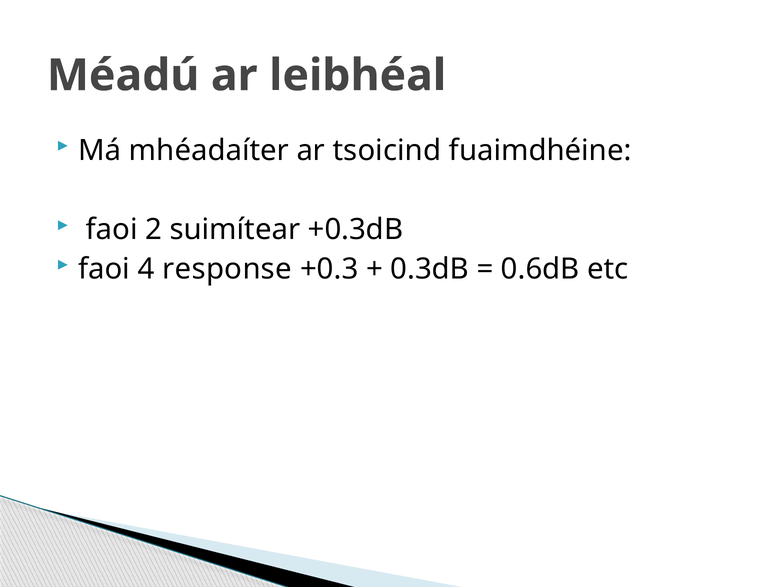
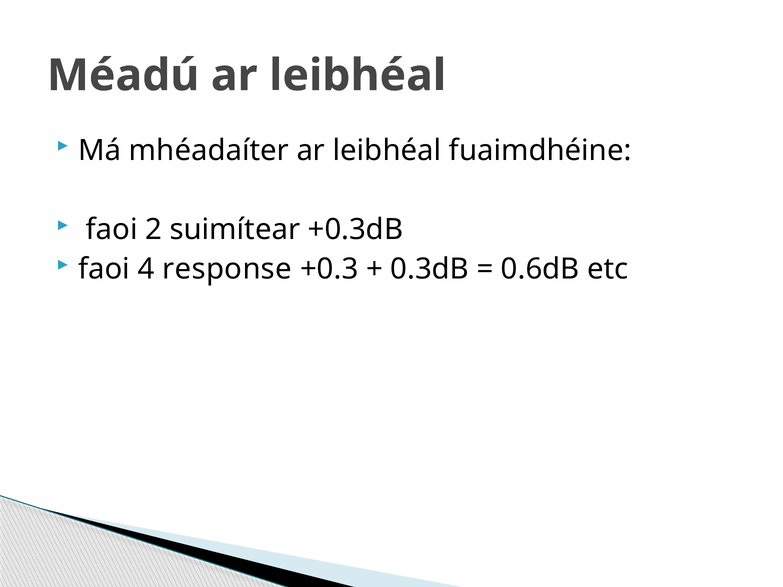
mhéadaíter ar tsoicind: tsoicind -> leibhéal (387, 150)
